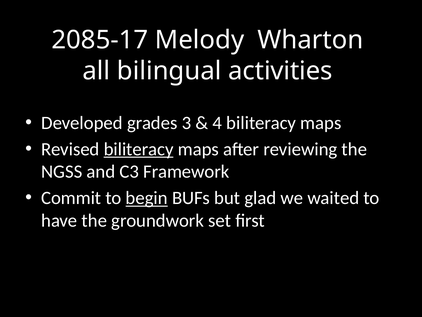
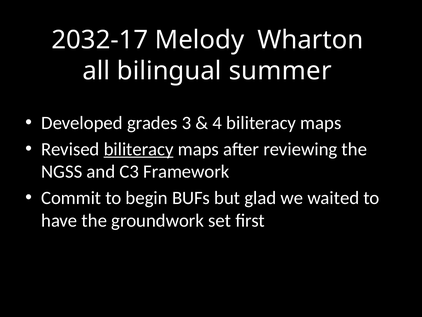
2085-17: 2085-17 -> 2032-17 (100, 40)
activities: activities -> summer (280, 71)
begin underline: present -> none (147, 198)
